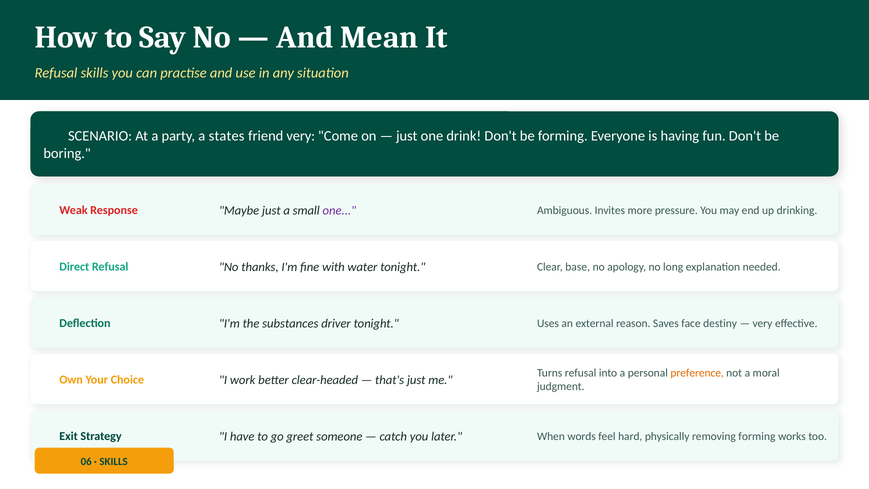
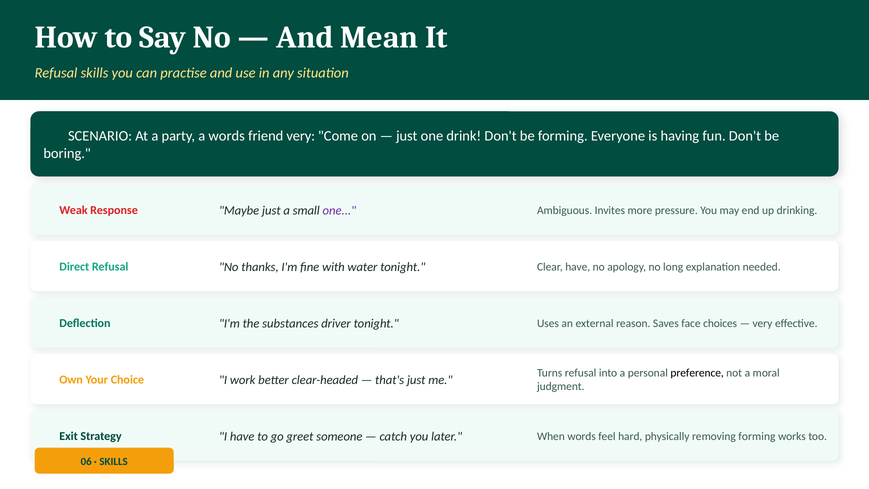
a states: states -> words (227, 136)
Clear base: base -> have (578, 267)
destiny: destiny -> choices (720, 323)
preference colour: orange -> black (697, 373)
